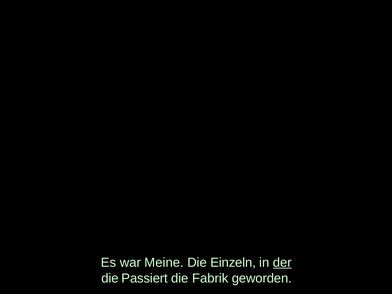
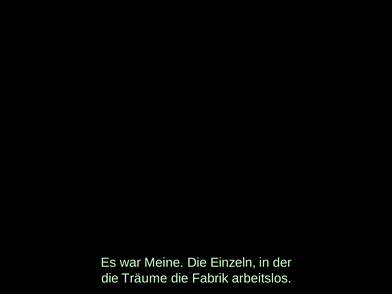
der underline: present -> none (282, 263)
Passiert: Passiert -> Träume (144, 278)
geworden: geworden -> arbeitslos (262, 278)
